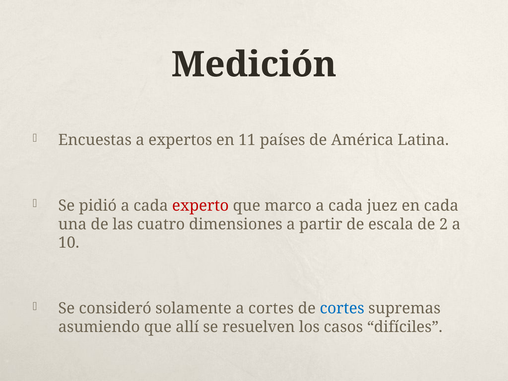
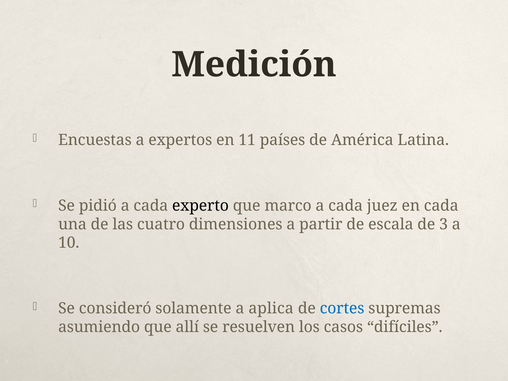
experto colour: red -> black (200, 206)
2: 2 -> 3 (444, 224)
a cortes: cortes -> aplica (271, 308)
